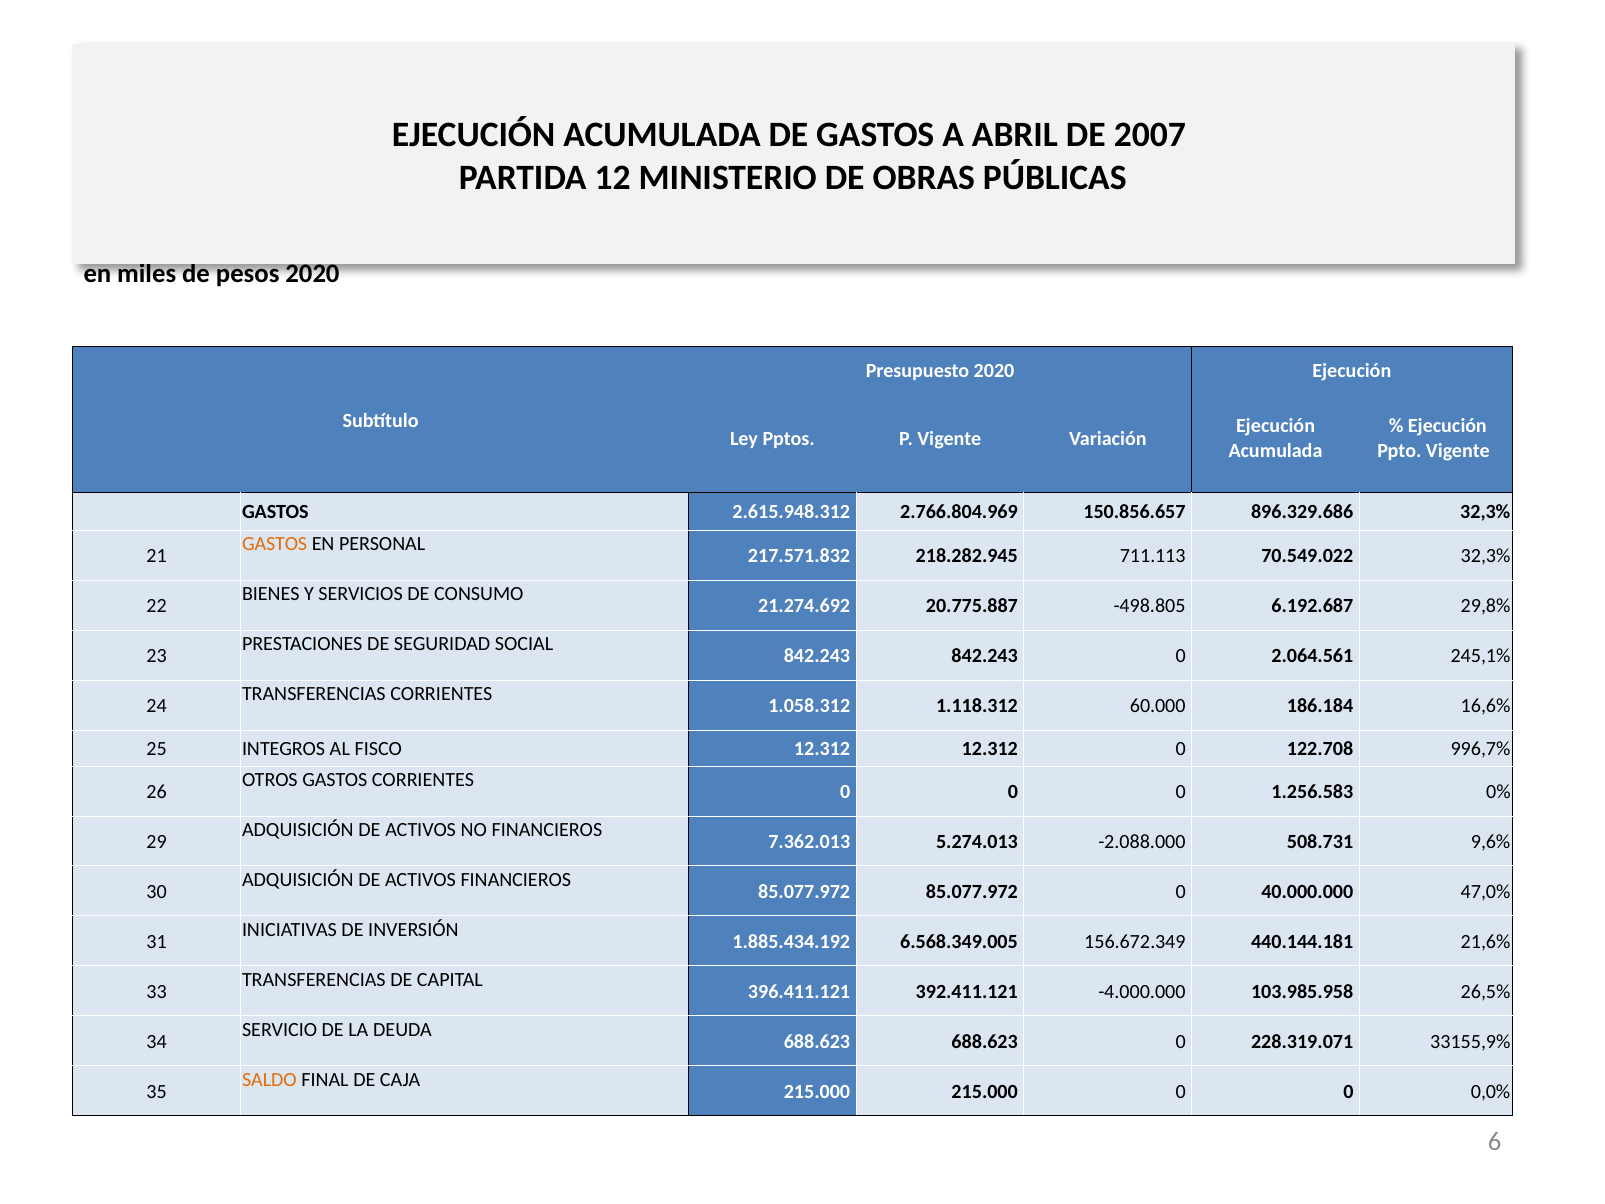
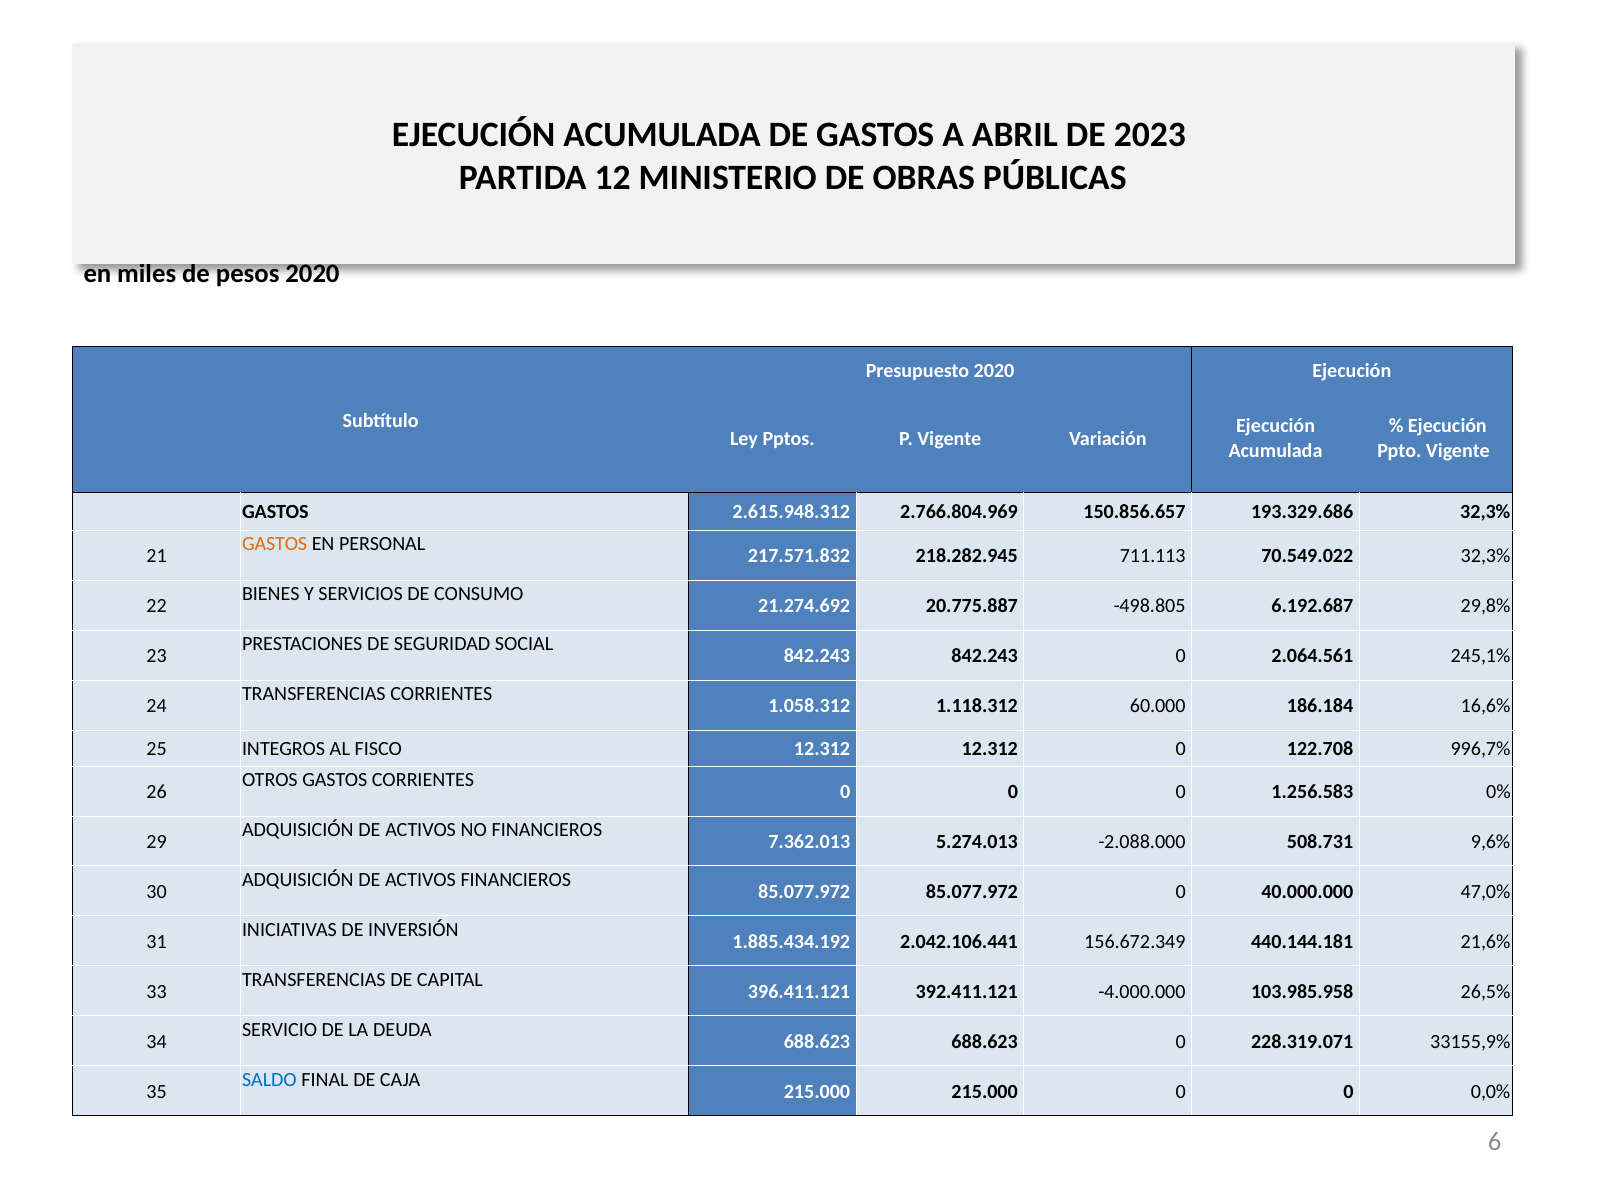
2007: 2007 -> 2023 (1150, 135)
896.329.686: 896.329.686 -> 193.329.686 (1302, 512)
6.568.349.005: 6.568.349.005 -> 2.042.106.441 (959, 942)
SALDO colour: orange -> blue (269, 1080)
